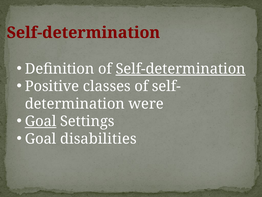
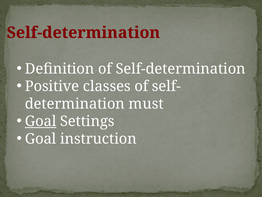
Self-determination underline: present -> none (181, 69)
were: were -> must (146, 104)
disabilities: disabilities -> instruction (98, 138)
